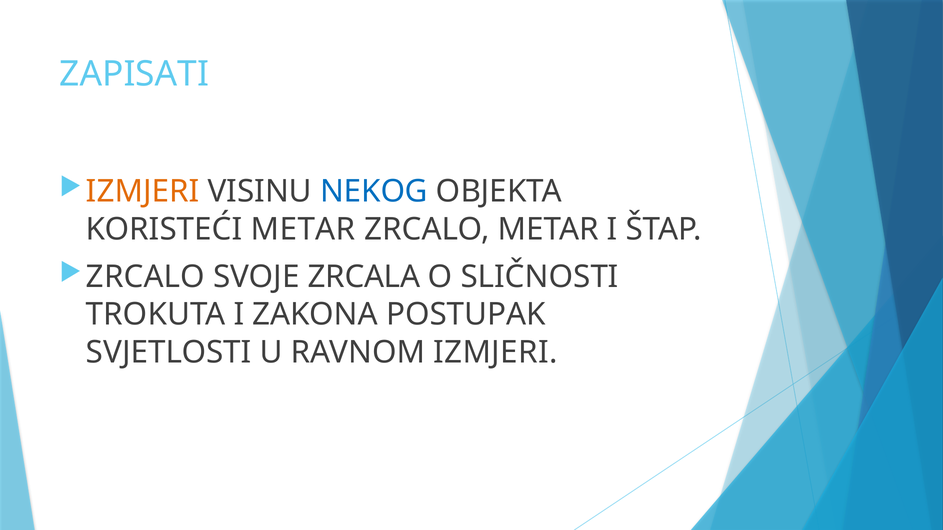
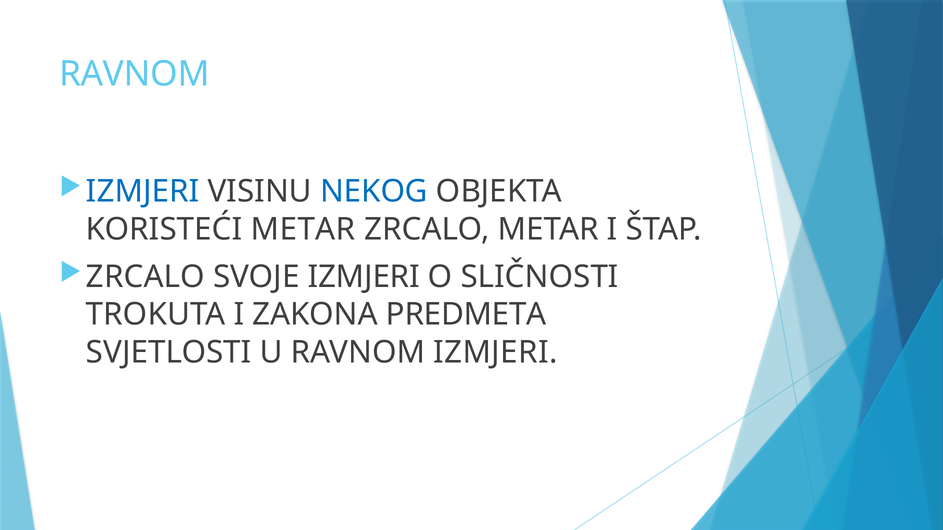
ZAPISATI: ZAPISATI -> RAVNOM (134, 74)
IZMJERI colour: orange -> blue (143, 192)
SVOJE ZRCALA: ZRCALA -> IZMJERI (364, 277)
POSTUPAK: POSTUPAK -> PREDMETA (466, 315)
